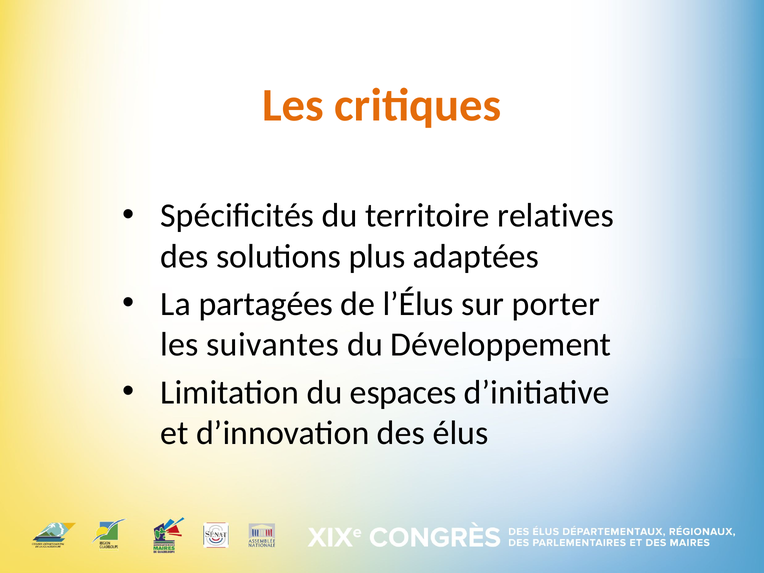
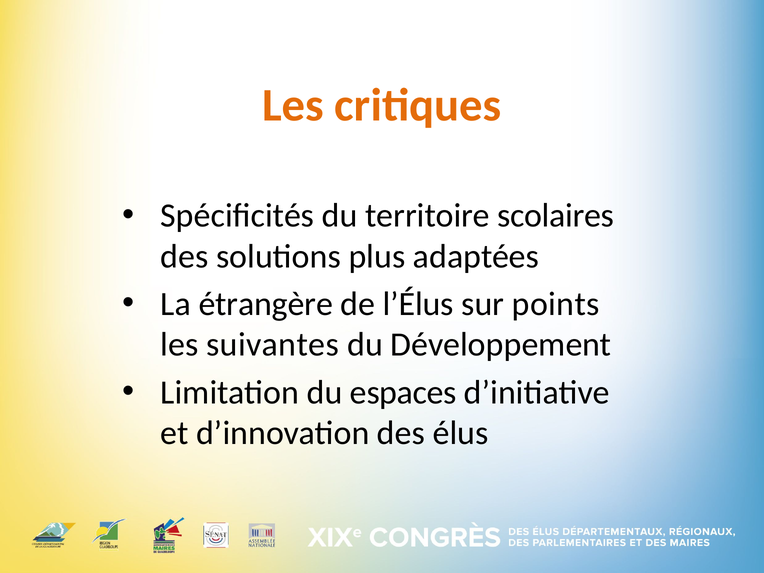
relatives: relatives -> scolaires (556, 216)
partagées: partagées -> étrangère (266, 304)
porter: porter -> points (556, 304)
